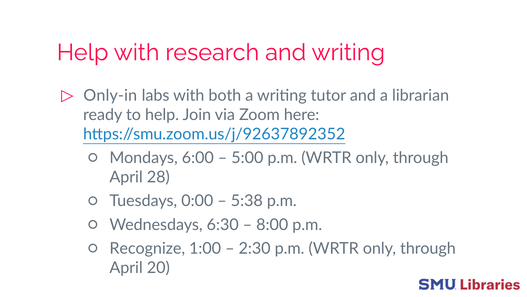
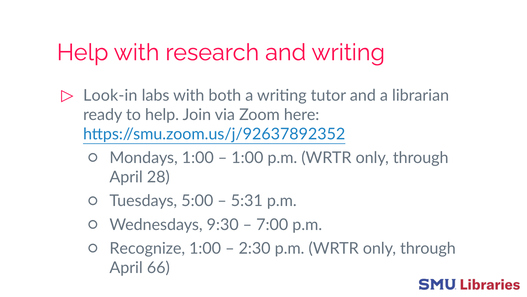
Only-in: Only-in -> Look-in (110, 95)
Mondays 6:00: 6:00 -> 1:00 (198, 158)
5:00: 5:00 -> 1:00 (247, 158)
0:00: 0:00 -> 5:00 (197, 201)
5:38: 5:38 -> 5:31 (247, 201)
6:30: 6:30 -> 9:30 (223, 224)
8:00: 8:00 -> 7:00 (272, 224)
20: 20 -> 66 (158, 267)
